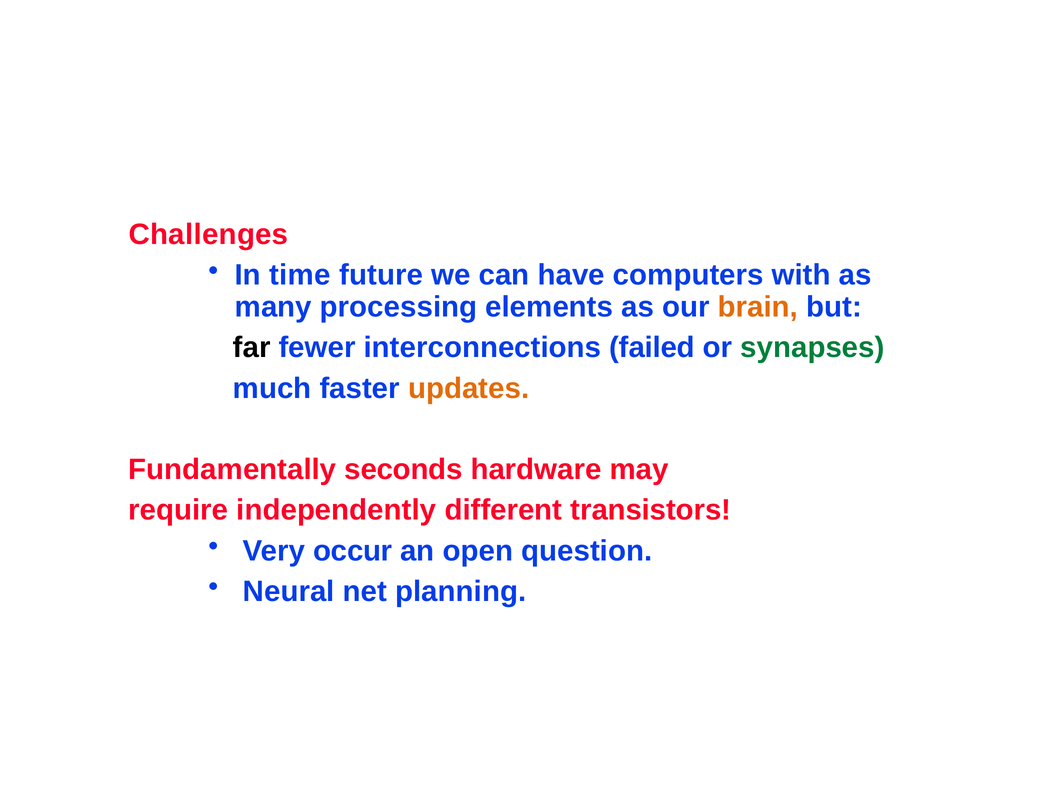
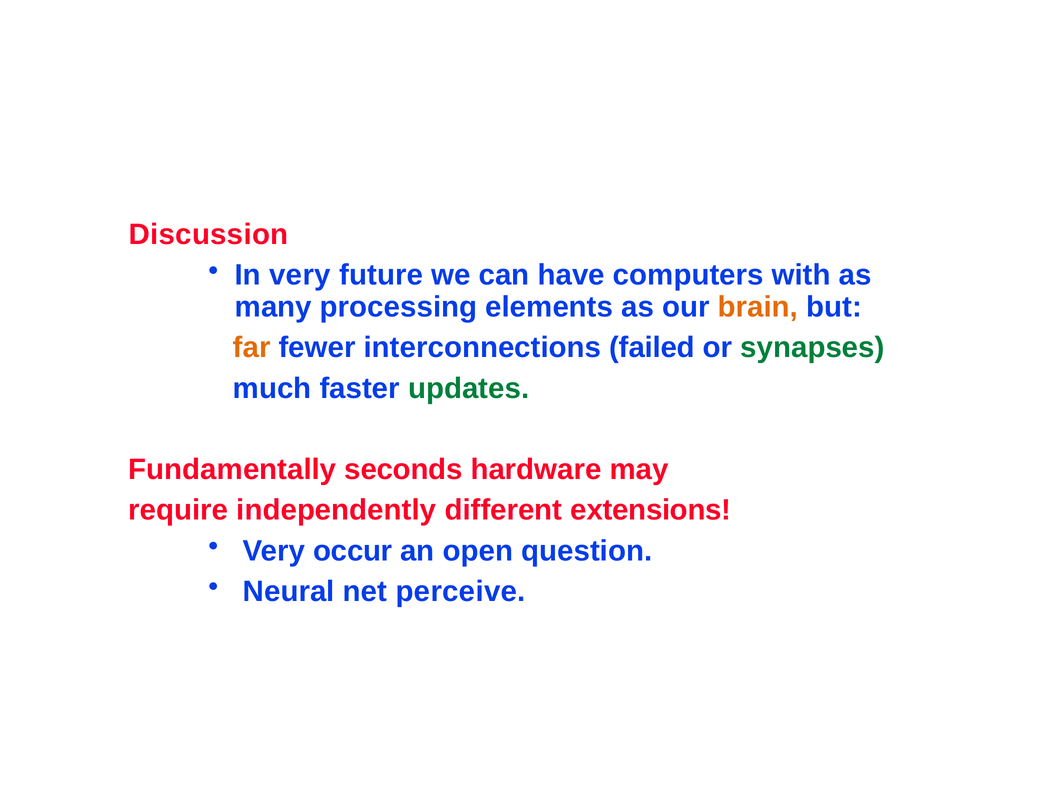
Challenges: Challenges -> Discussion (208, 235)
In time: time -> very (300, 275)
far colour: black -> orange (252, 348)
updates colour: orange -> green (469, 388)
transistors: transistors -> extensions (651, 510)
planning: planning -> perceive (461, 592)
